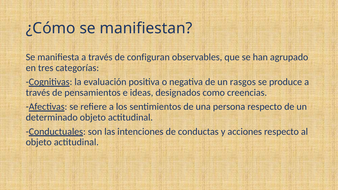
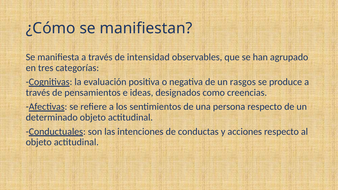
configuran: configuran -> intensidad (148, 57)
